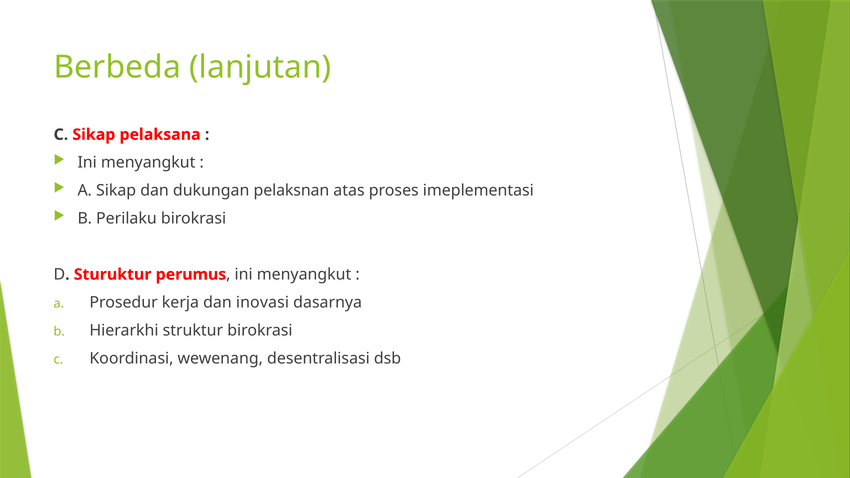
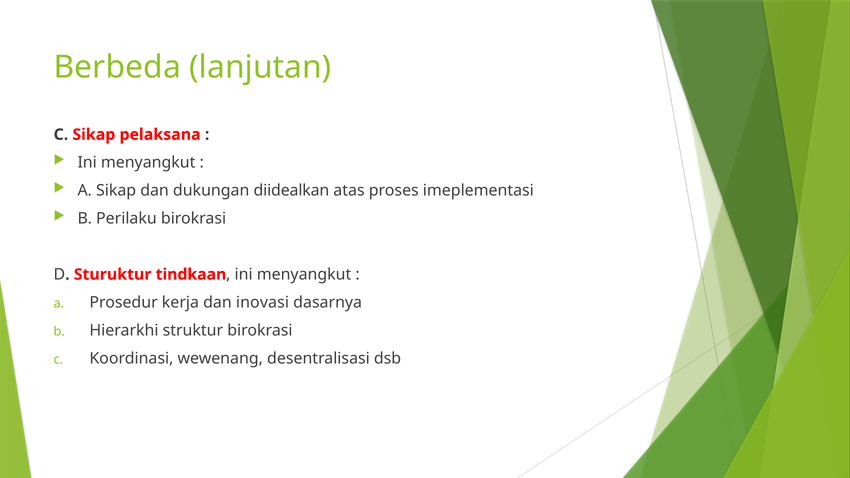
pelaksnan: pelaksnan -> diidealkan (291, 191)
perumus: perumus -> tindkaan (191, 275)
